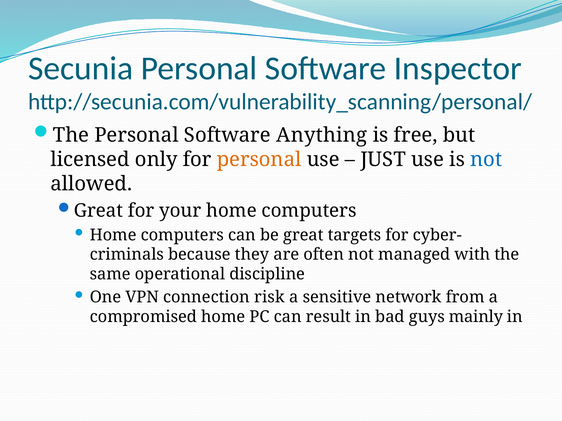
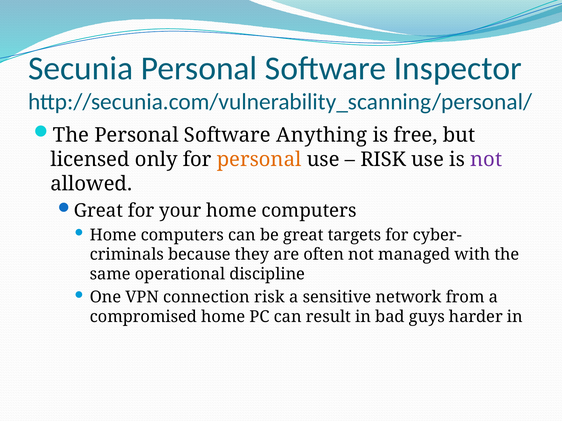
JUST: JUST -> RISK (383, 160)
not colour: blue -> purple (486, 160)
mainly: mainly -> harder (476, 317)
